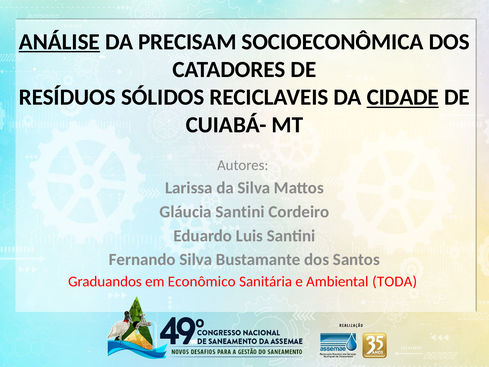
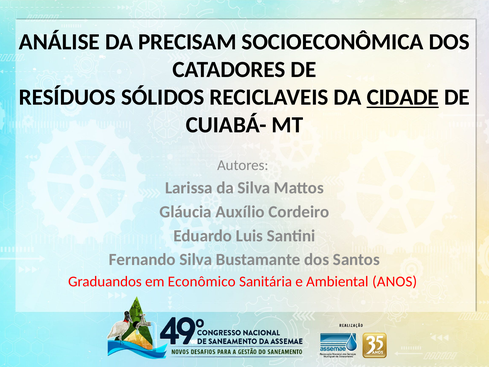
ANÁLISE underline: present -> none (59, 42)
Gláucia Santini: Santini -> Auxílio (240, 212)
TODA: TODA -> ANOS (395, 282)
